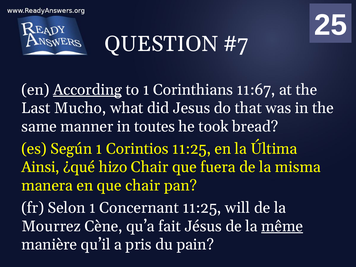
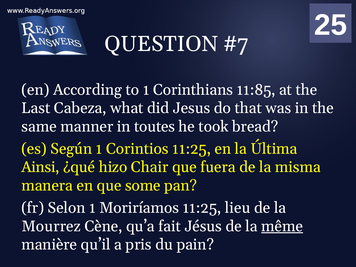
According underline: present -> none (87, 90)
11:67: 11:67 -> 11:85 (256, 90)
Mucho: Mucho -> Cabeza (80, 108)
que chair: chair -> some (143, 186)
Concernant: Concernant -> Moriríamos (139, 208)
will: will -> lieu (238, 208)
